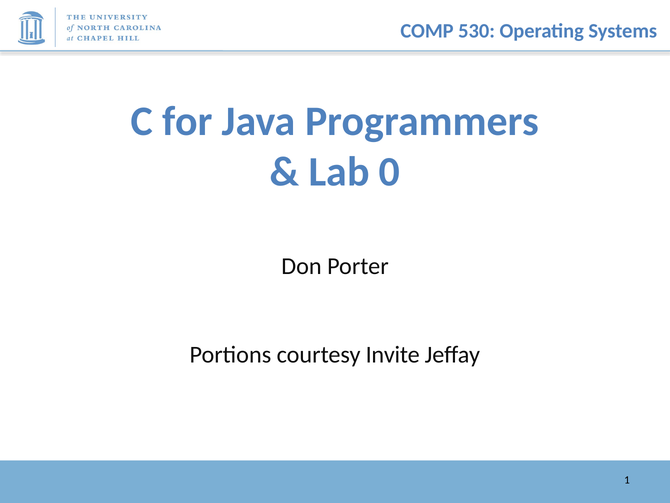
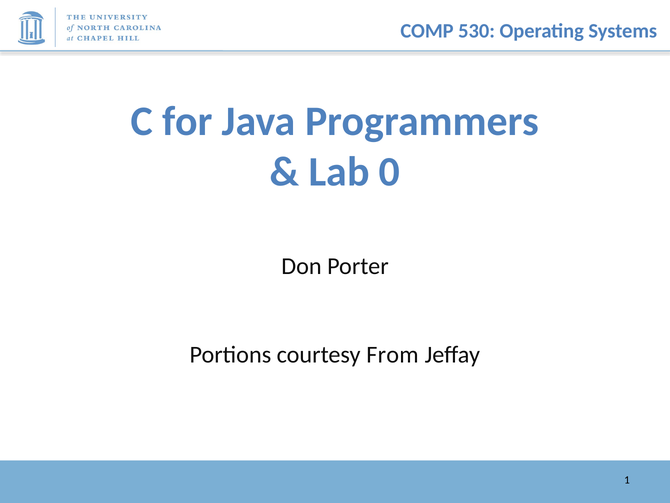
Invite: Invite -> From (392, 355)
